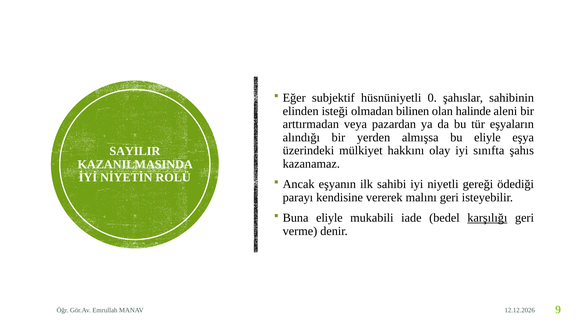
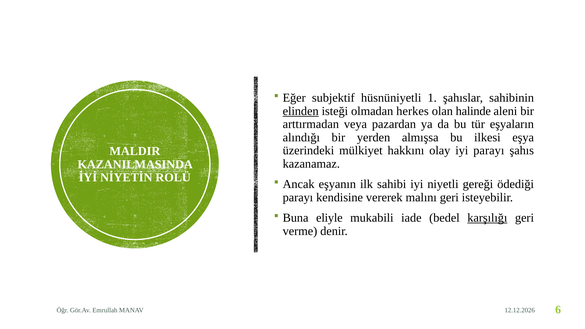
0: 0 -> 1 (432, 98)
elinden underline: none -> present (301, 111)
bilinen: bilinen -> herkes (412, 111)
bu eliyle: eliyle -> ilkesi (487, 137)
iyi sınıfta: sınıfta -> parayı (489, 151)
SAYILIR: SAYILIR -> MALDIR (135, 151)
9: 9 -> 6 (558, 310)
